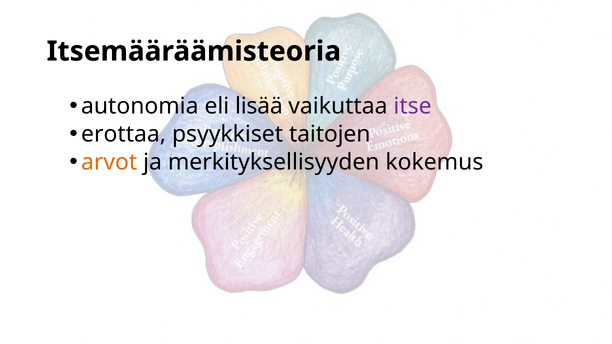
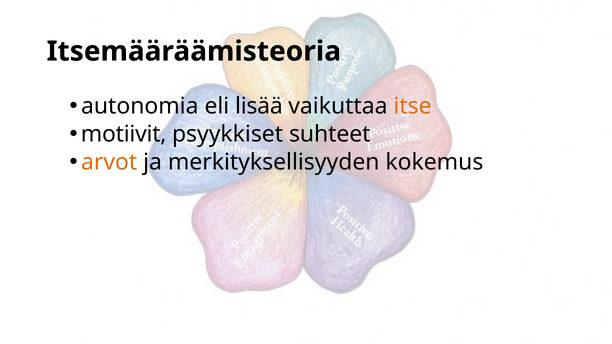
itse colour: purple -> orange (413, 106)
erottaa: erottaa -> motiivit (124, 134)
taitojen: taitojen -> suhteet (330, 134)
